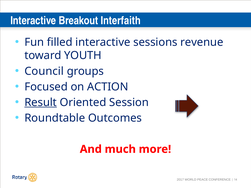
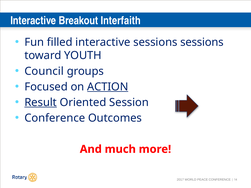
sessions revenue: revenue -> sessions (202, 42)
ACTION underline: none -> present (108, 87)
Roundtable: Roundtable -> Conference (55, 118)
